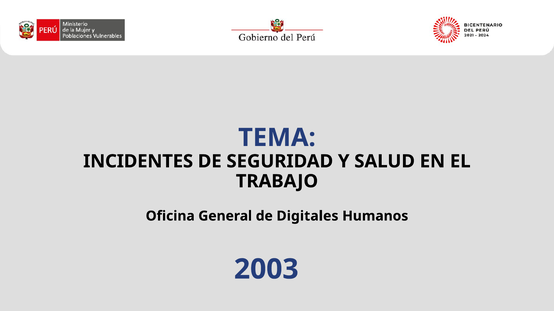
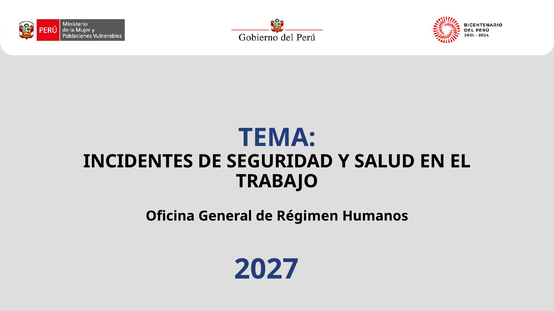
Digitales: Digitales -> Régimen (307, 216)
2003: 2003 -> 2027 (266, 270)
